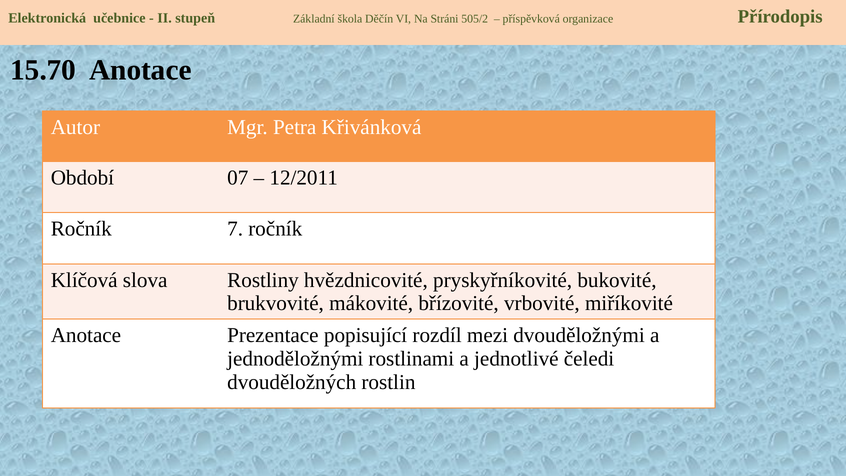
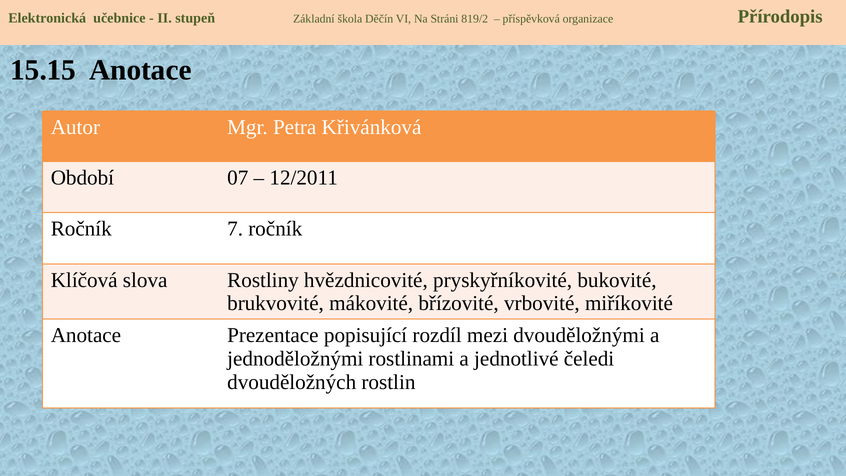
505/2: 505/2 -> 819/2 (475, 19)
15.70: 15.70 -> 15.15 (43, 70)
